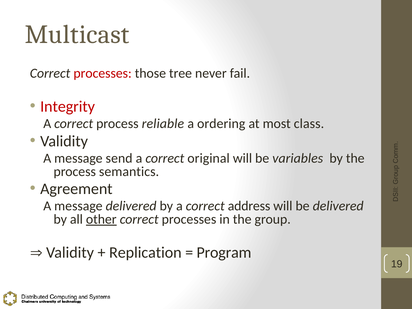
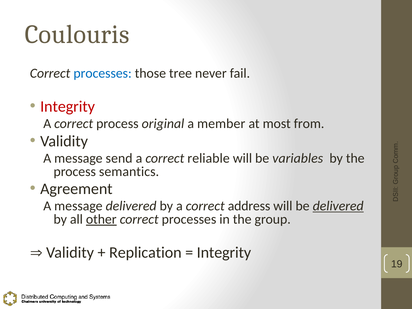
Multicast: Multicast -> Coulouris (77, 34)
processes colour: red -> blue (103, 73)
reliable: reliable -> original (163, 124)
ordering: ordering -> member (221, 124)
class: class -> from (309, 124)
original: original -> reliable (209, 158)
delivered underline: none -> present (338, 206)
Program: Program -> Integrity (224, 253)
